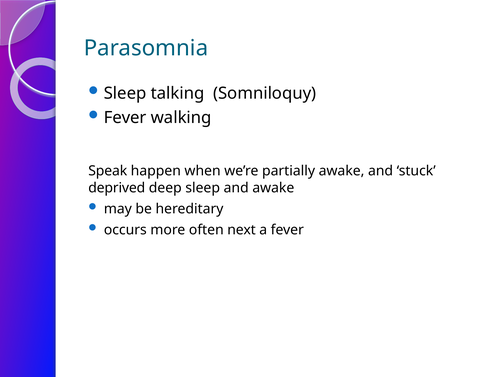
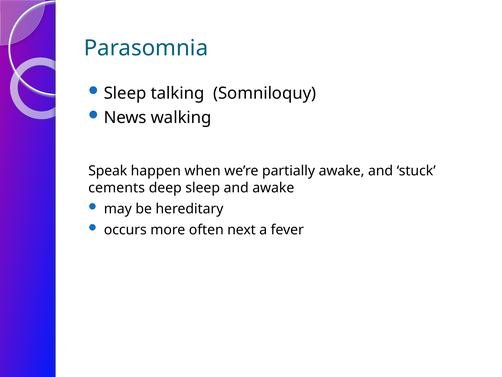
Fever: Fever -> News (125, 117)
deprived: deprived -> cements (117, 188)
